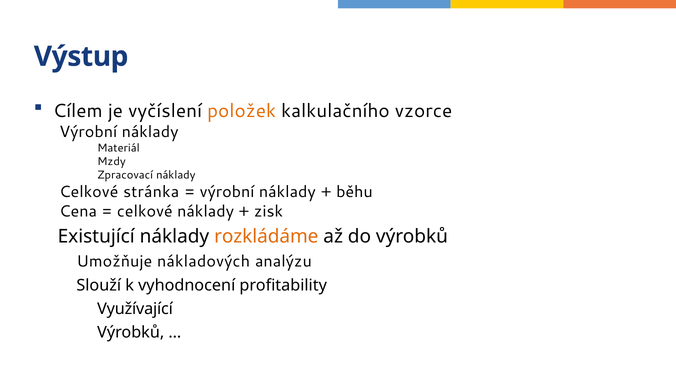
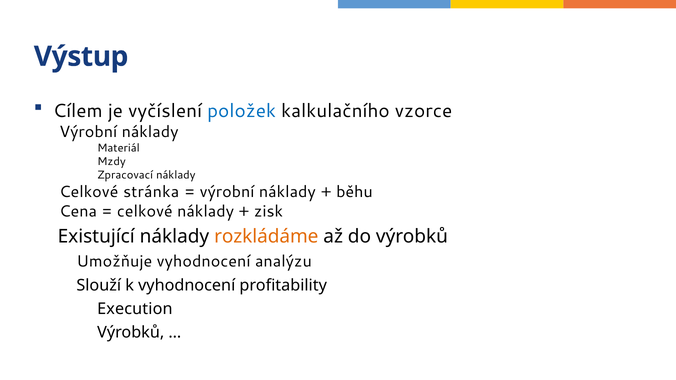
položek colour: orange -> blue (242, 111)
nákladových: nákladových -> vyhodnocení (204, 262)
Využívající: Využívající -> Execution (135, 309)
